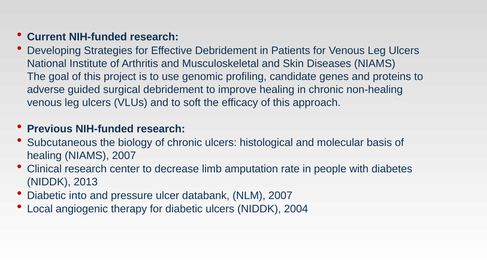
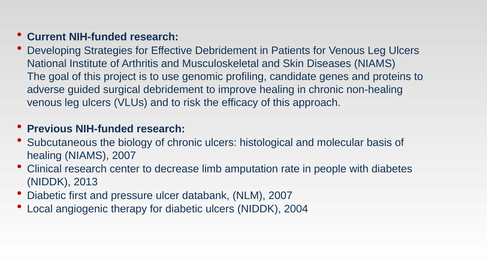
soft: soft -> risk (192, 102)
into: into -> first (78, 195)
